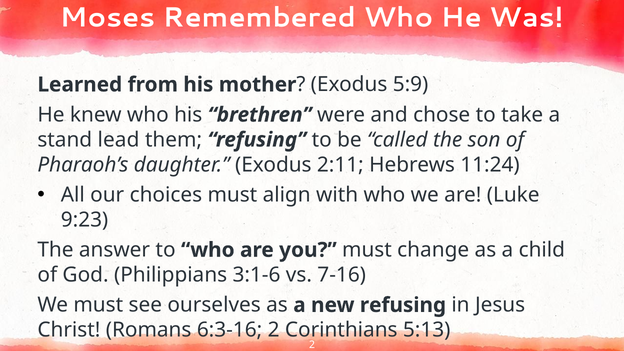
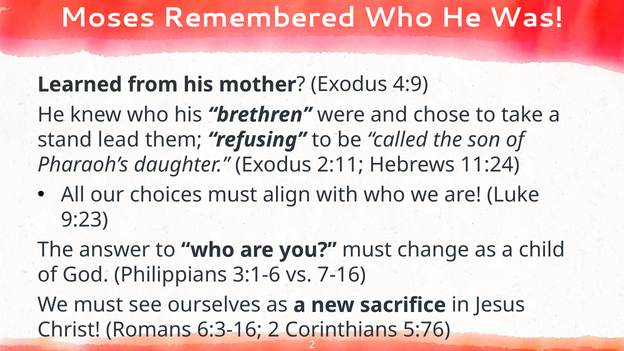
5:9: 5:9 -> 4:9 (411, 85)
new refusing: refusing -> sacrifice (403, 305)
5:13: 5:13 -> 5:76 (427, 330)
